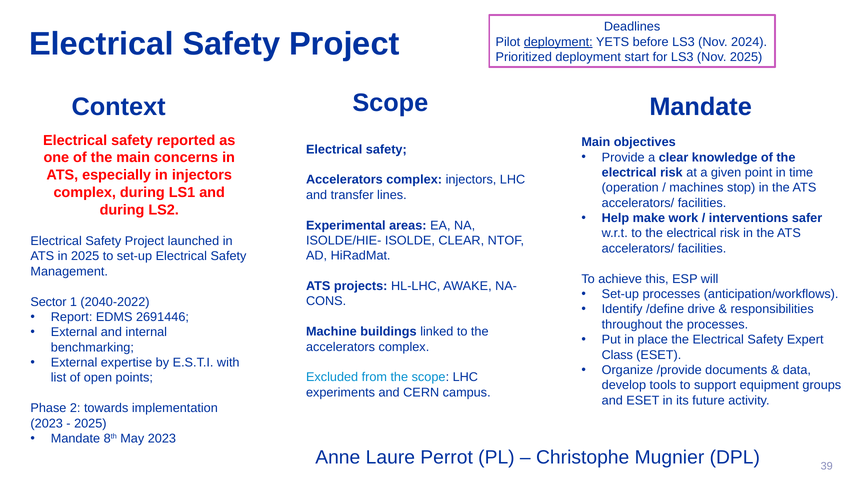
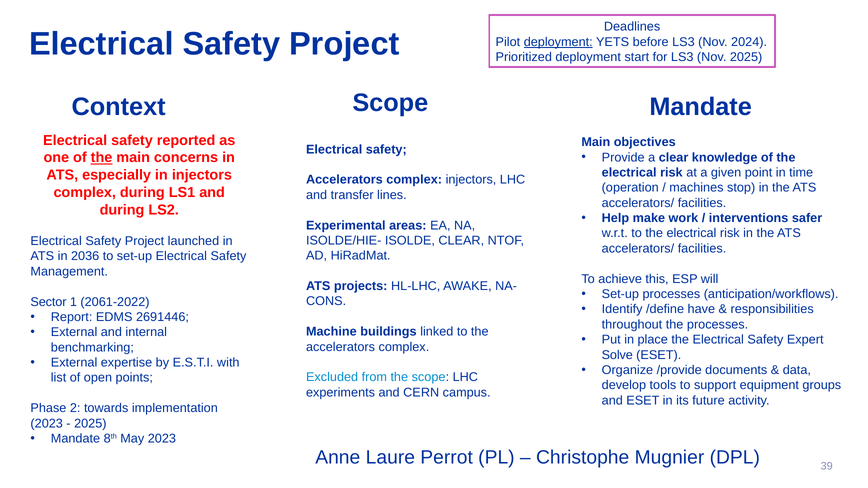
the underline: none -> present (102, 158)
in 2025: 2025 -> 2036 (85, 256)
2040-2022: 2040-2022 -> 2061-2022 (115, 302)
drive: drive -> have (701, 309)
Class: Class -> Solve (617, 355)
